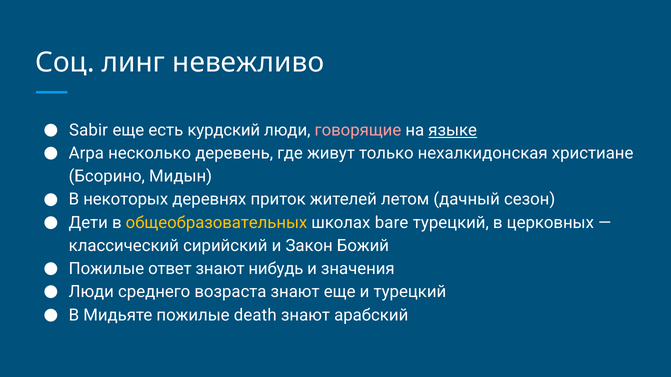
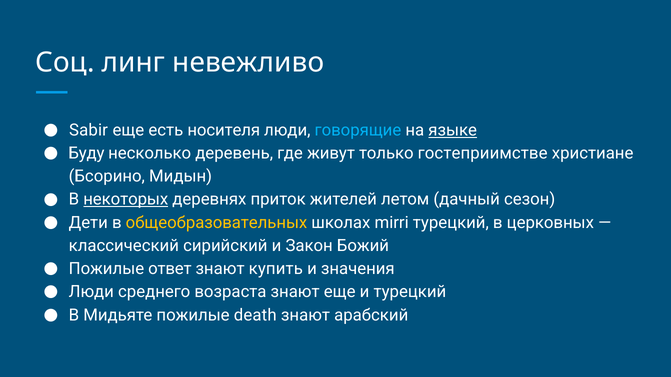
курдский: курдский -> носителя (224, 130)
говорящие colour: pink -> light blue (358, 130)
Arpa: Arpa -> Буду (86, 153)
нехалкидонская: нехалкидонская -> гостеприимстве (483, 153)
некоторых underline: none -> present (126, 200)
bare: bare -> mirri (392, 223)
нибудь: нибудь -> купить (276, 269)
